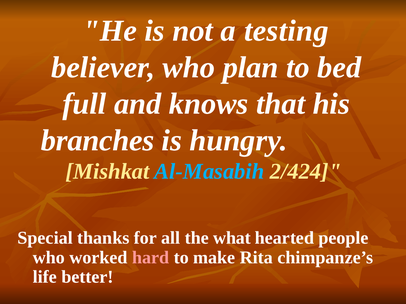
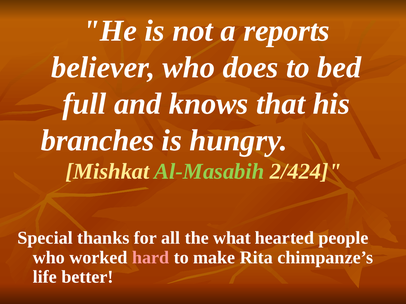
testing: testing -> reports (287, 31)
plan: plan -> does (251, 68)
Al-Masabih colour: light blue -> light green (209, 172)
